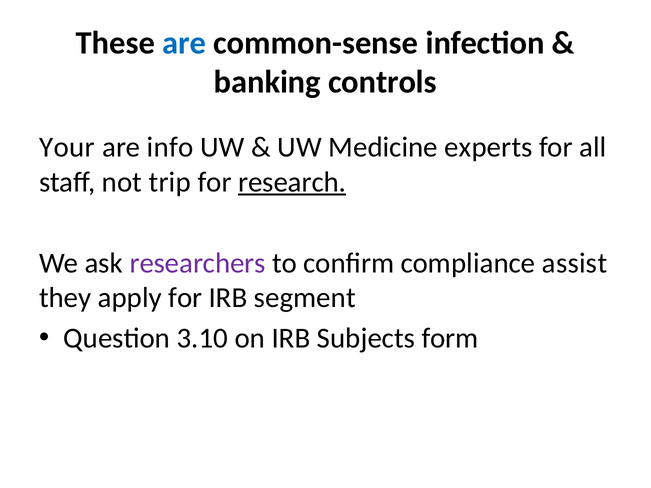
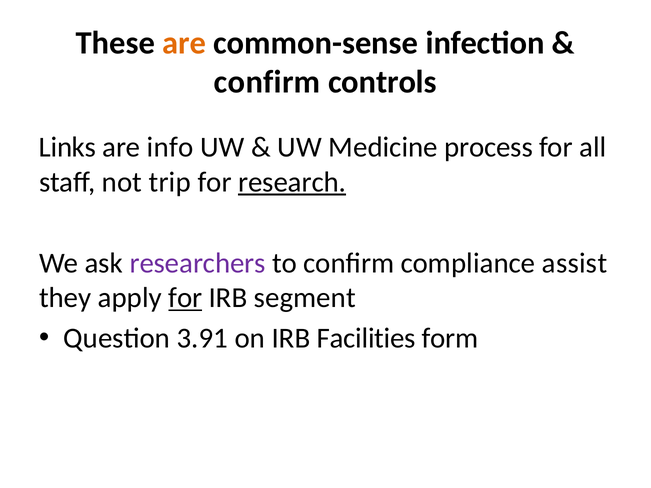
are colour: blue -> orange (184, 43)
banking: banking -> confirm (267, 82)
Your: Your -> Links (68, 147)
experts: experts -> process (489, 147)
for underline: none -> present (185, 298)
3.10: 3.10 -> 3.91 (202, 338)
Subjects: Subjects -> Facilities (366, 338)
